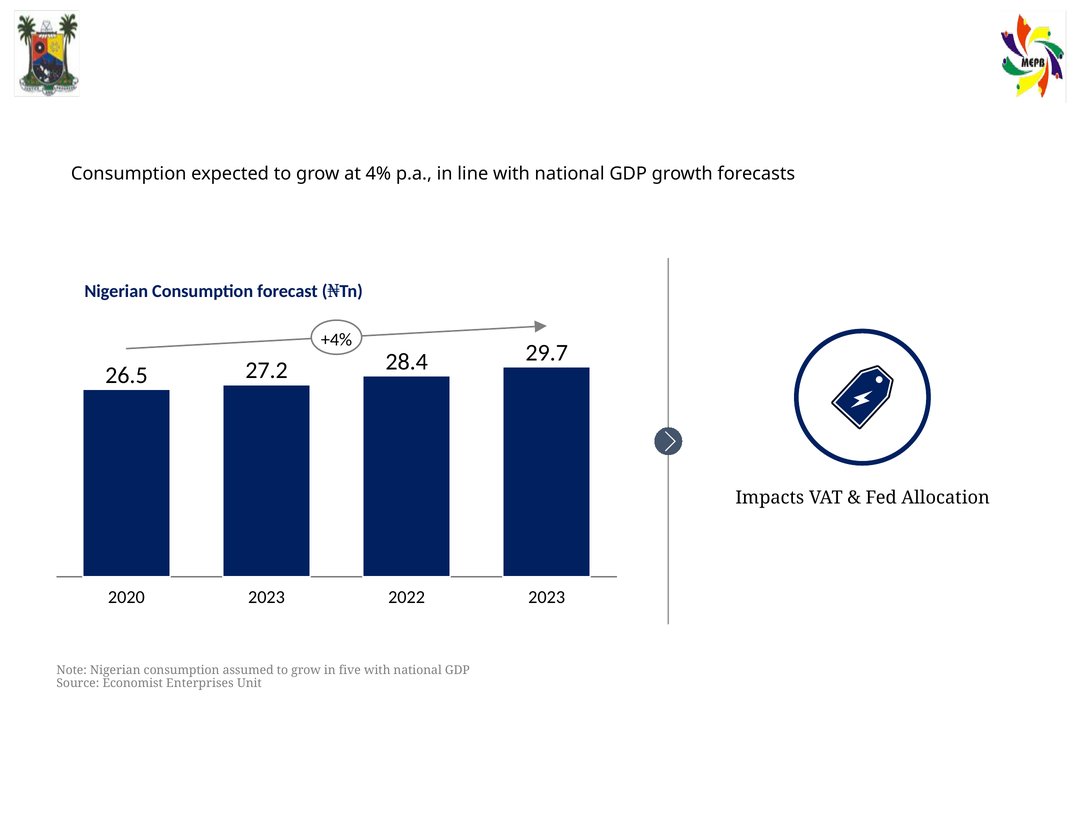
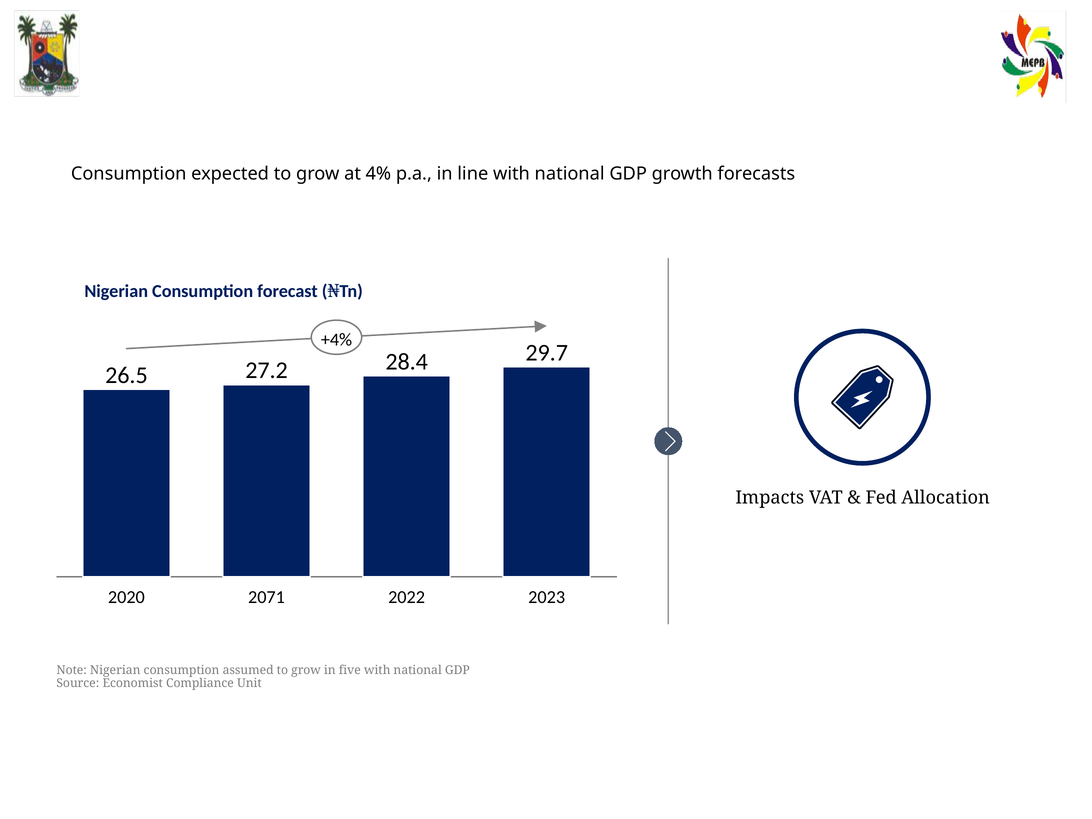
2020 2023: 2023 -> 2071 (266, 597)
Enterprises: Enterprises -> Compliance (200, 683)
